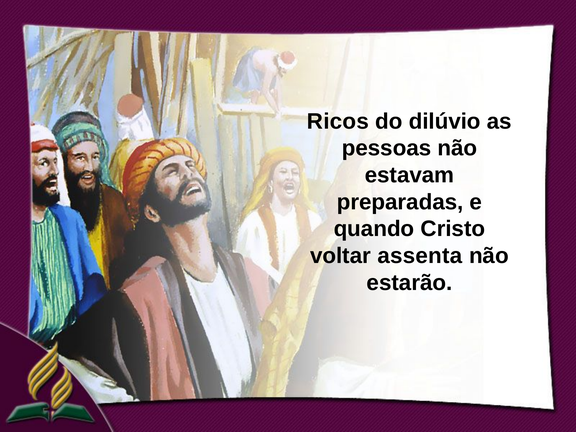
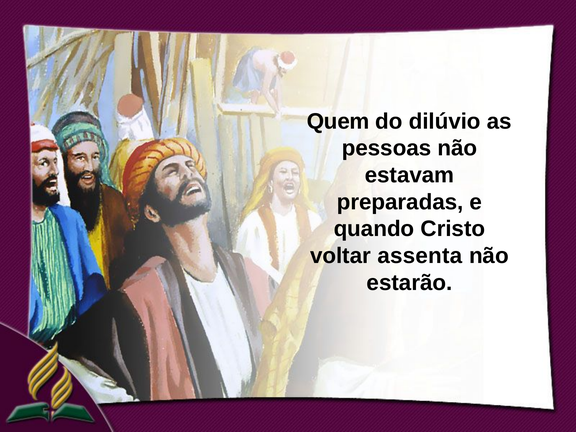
Ricos: Ricos -> Quem (338, 121)
